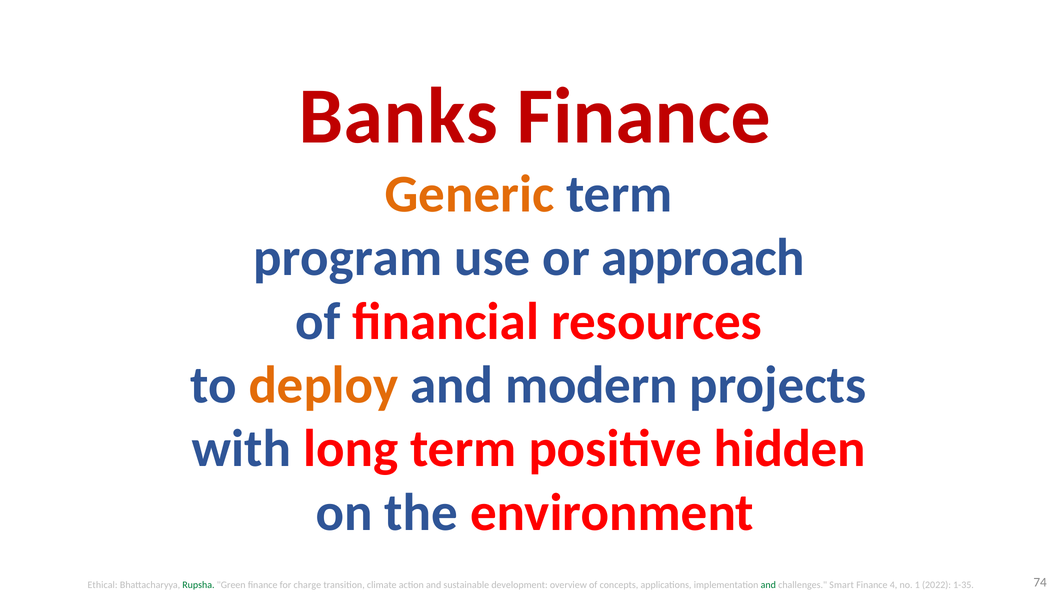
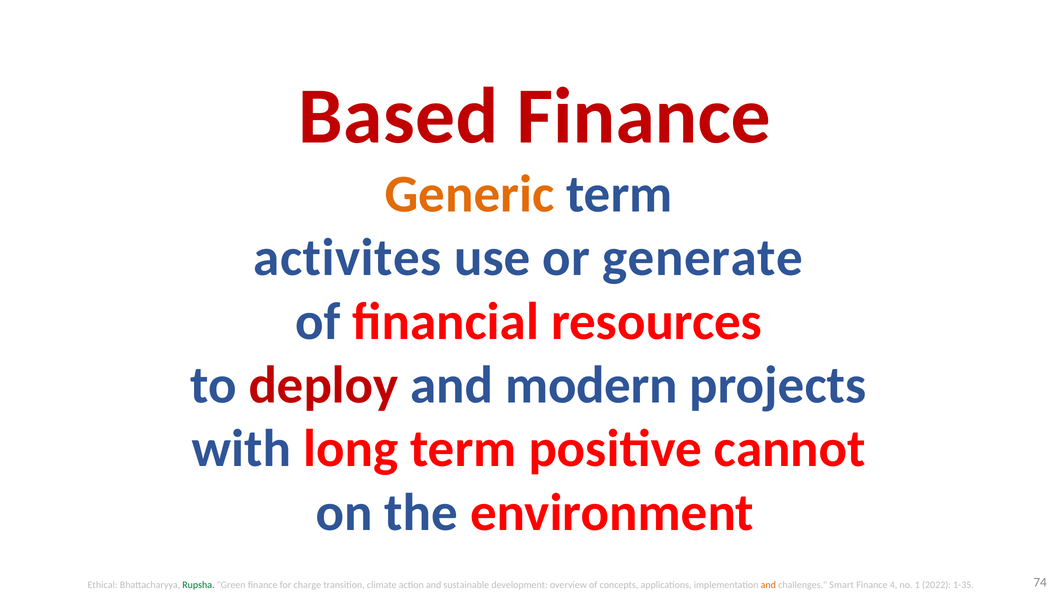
Banks: Banks -> Based (398, 116)
program: program -> activites (347, 258)
approach: approach -> generate (703, 258)
deploy colour: orange -> red (323, 385)
hidden: hidden -> cannot (790, 449)
and colour: green -> orange (768, 585)
